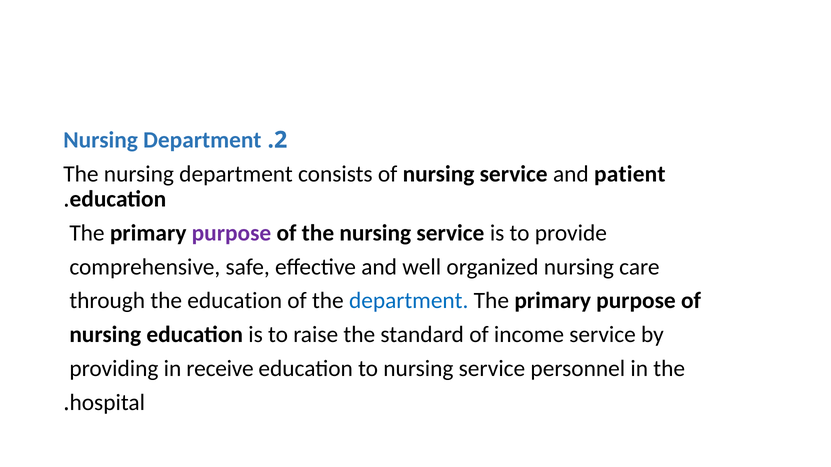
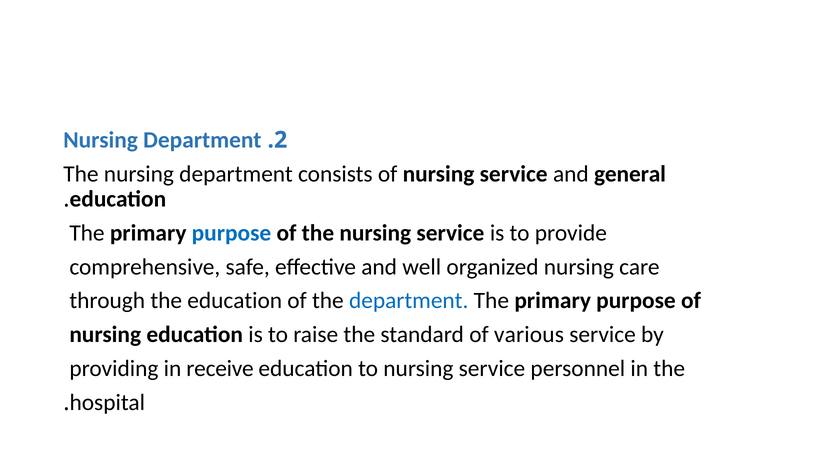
patient: patient -> general (630, 174)
purpose colour: purple -> blue (231, 233)
income: income -> various (529, 335)
